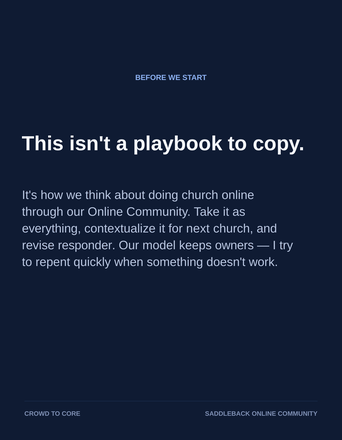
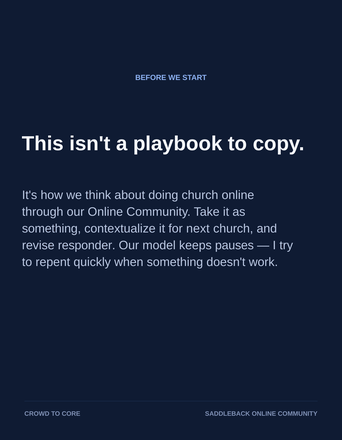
everything: everything -> something (52, 228)
owners: owners -> pauses (234, 245)
